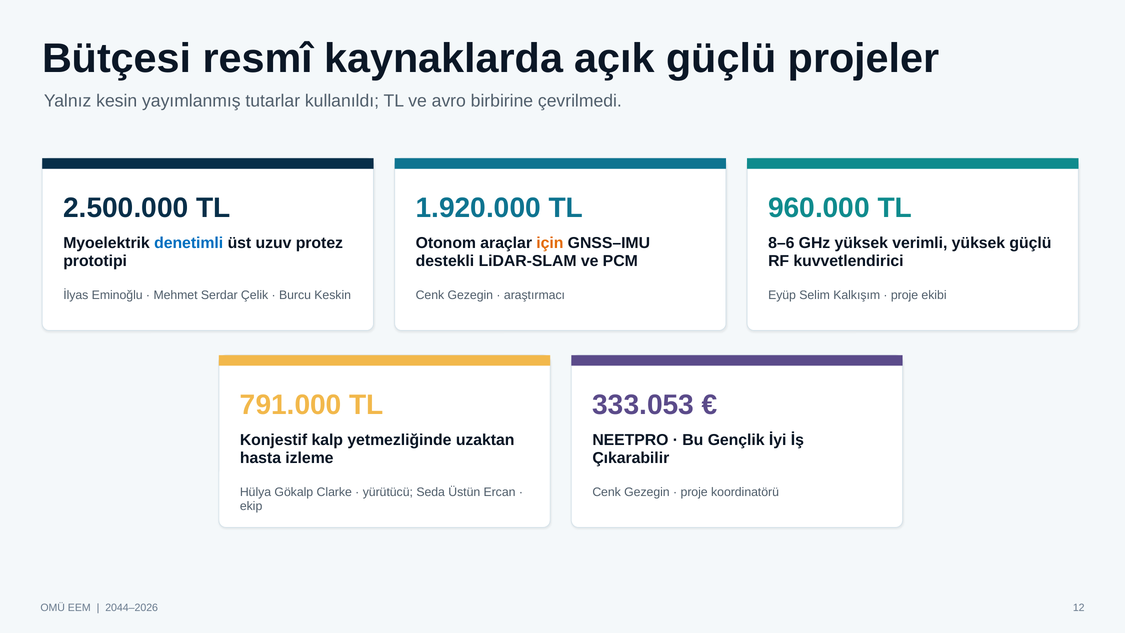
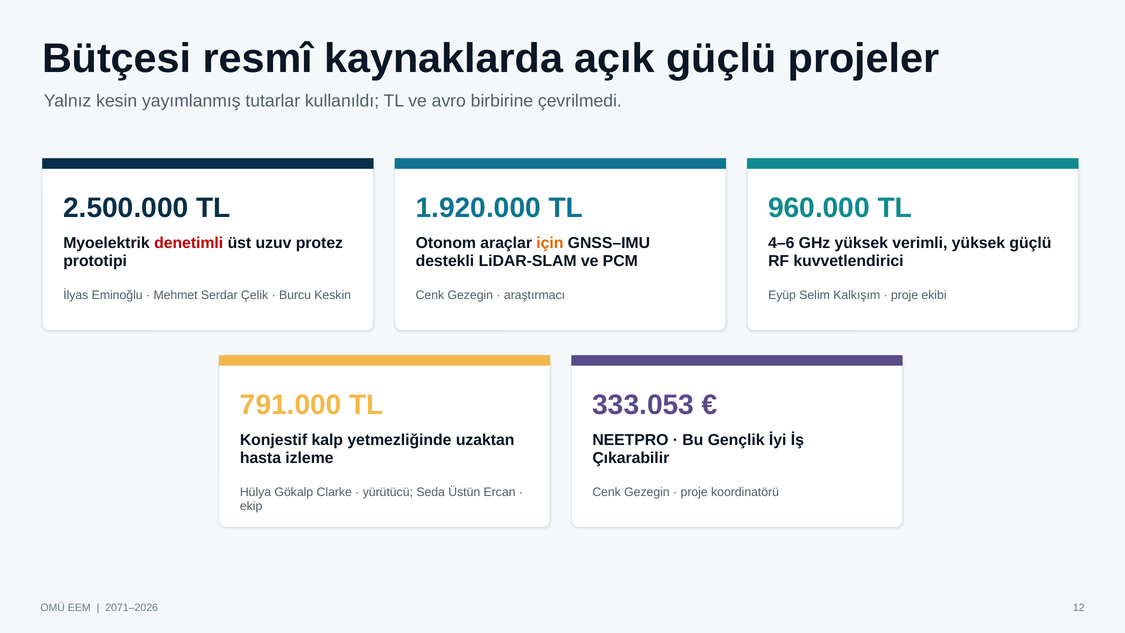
denetimli colour: blue -> red (189, 243)
8–6: 8–6 -> 4–6 (781, 243)
2044–2026: 2044–2026 -> 2071–2026 (132, 608)
